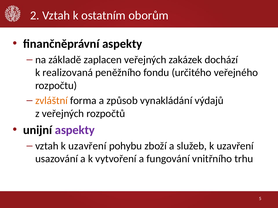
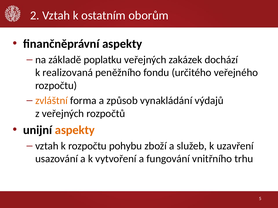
zaplacen: zaplacen -> poplatku (103, 60)
aspekty colour: purple -> orange (75, 130)
vztah k uzavření: uzavření -> rozpočtu (87, 146)
